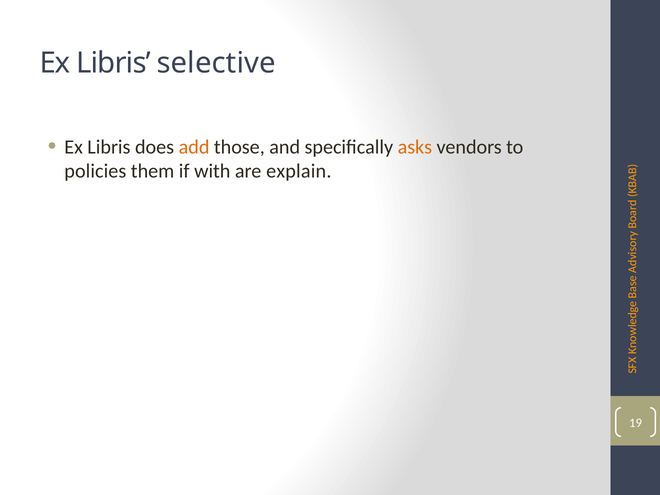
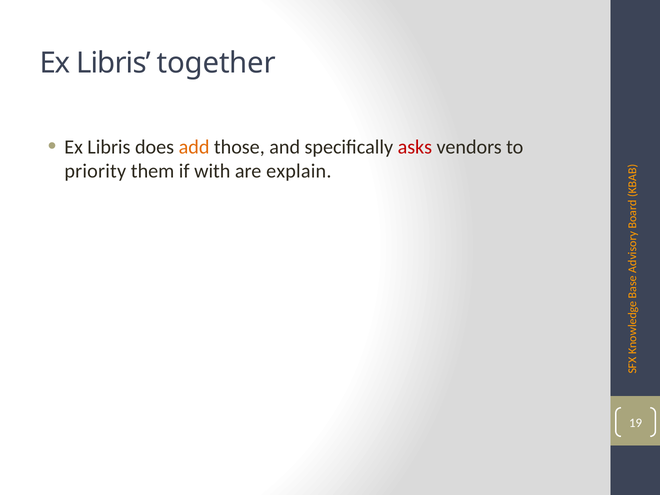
selective: selective -> together (216, 63)
asks colour: orange -> red (415, 147)
policies: policies -> priority (95, 171)
